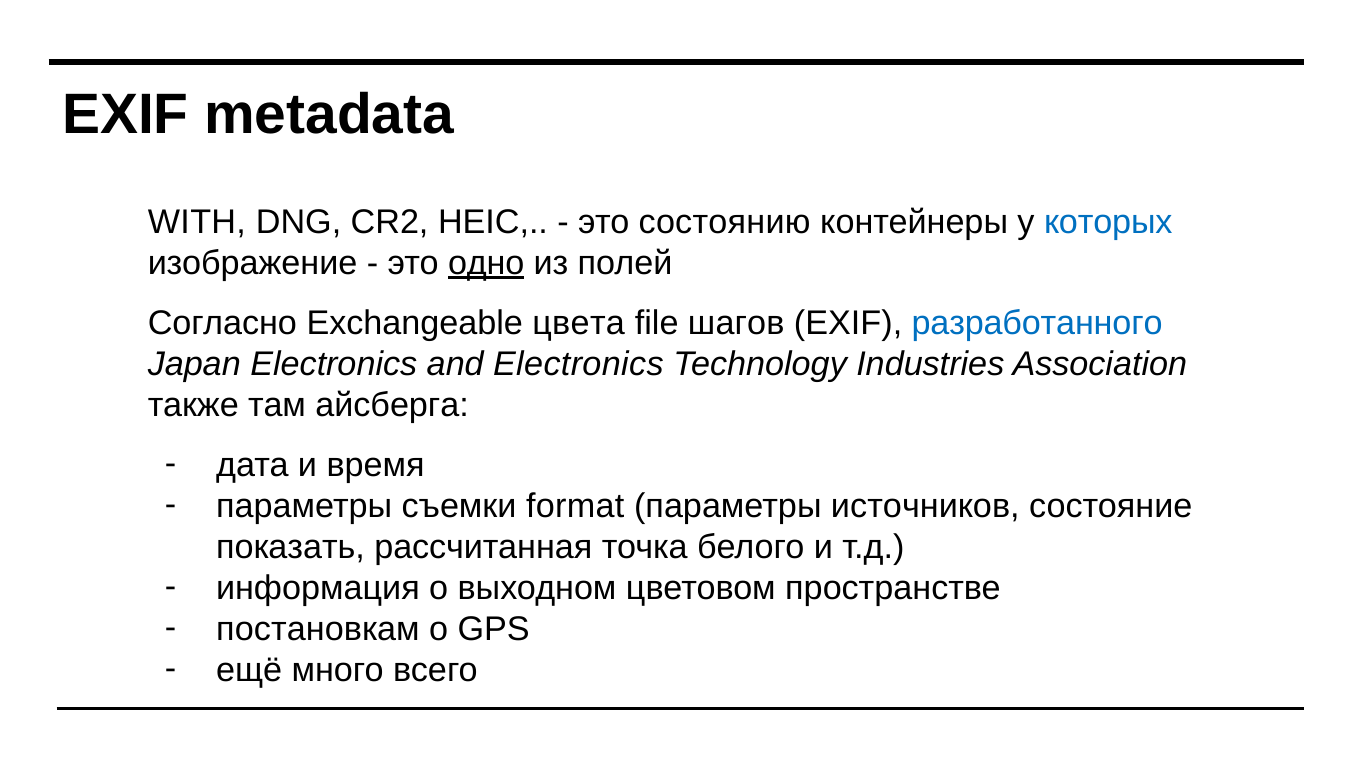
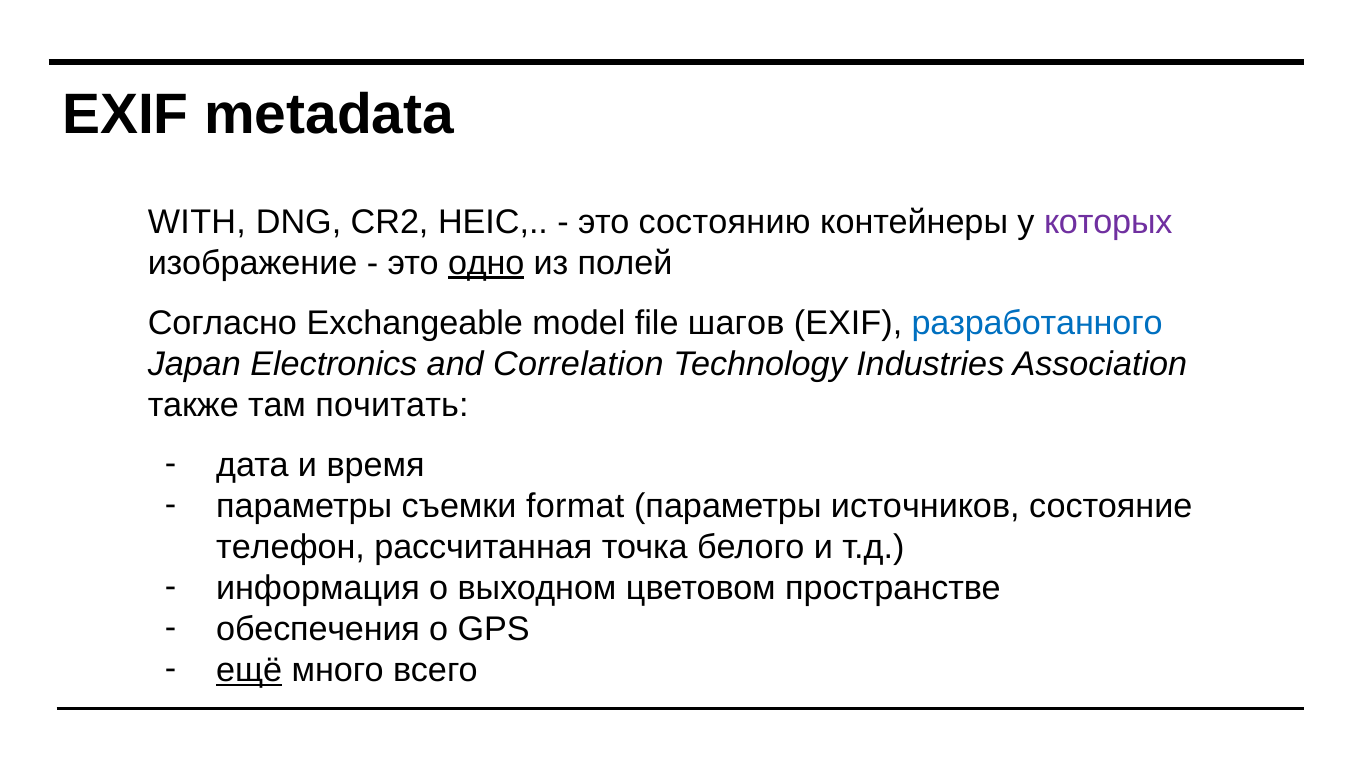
которых colour: blue -> purple (1108, 222)
цвета: цвета -> model (579, 323)
and Electronics: Electronics -> Correlation (578, 364)
айсберга: айсберга -> почитать (392, 405)
показать: показать -> телефон (291, 547)
постановкам: постановкам -> обеспечения (318, 629)
ещё underline: none -> present (249, 670)
